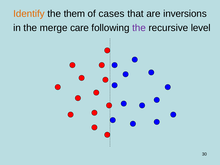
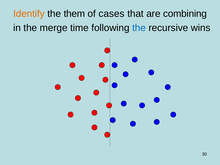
inversions: inversions -> combining (185, 14)
care: care -> time (79, 28)
the colour: purple -> blue (139, 28)
level: level -> wins (201, 28)
